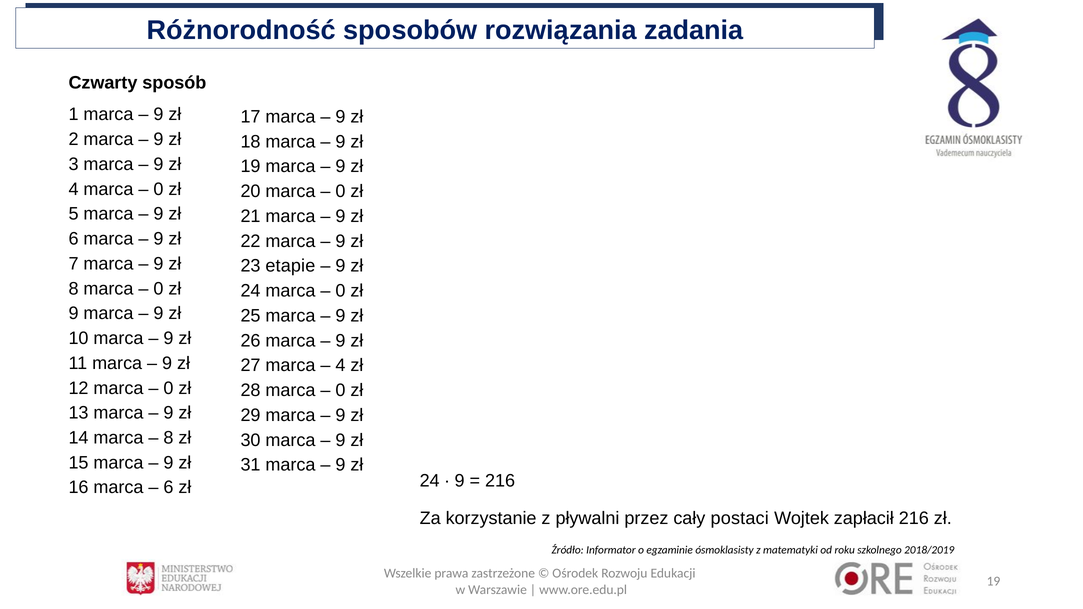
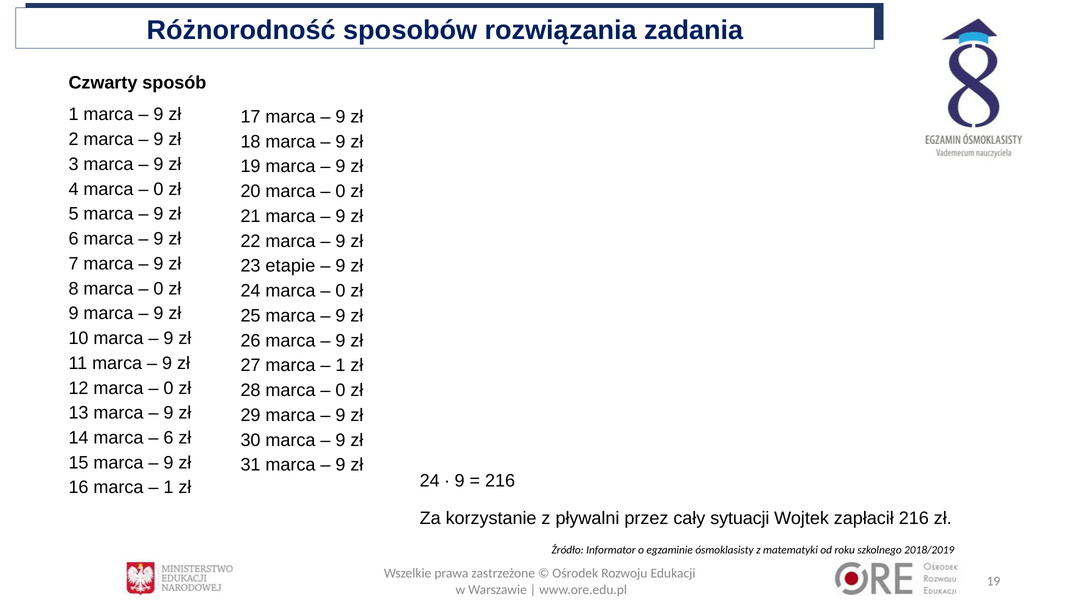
4: 4 -> 1 (340, 366)
8: 8 -> 6 (168, 438)
6: 6 -> 1 (168, 488)
postaci: postaci -> sytuacji (740, 518)
